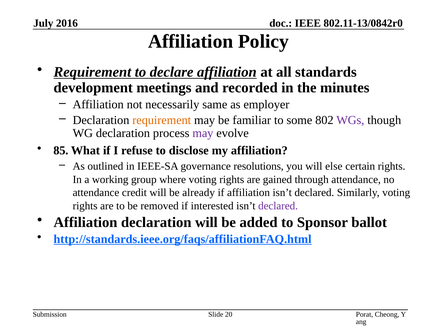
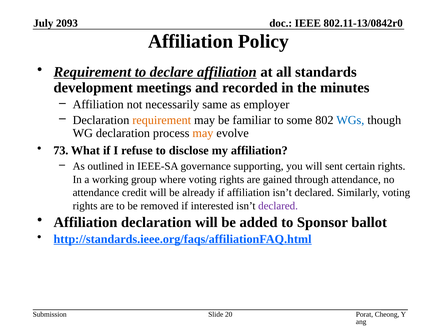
2016: 2016 -> 2093 (67, 23)
WGs colour: purple -> blue (350, 120)
may colour: purple -> orange (203, 133)
85: 85 -> 73 (61, 150)
resolutions: resolutions -> supporting (259, 166)
else: else -> sent (334, 166)
